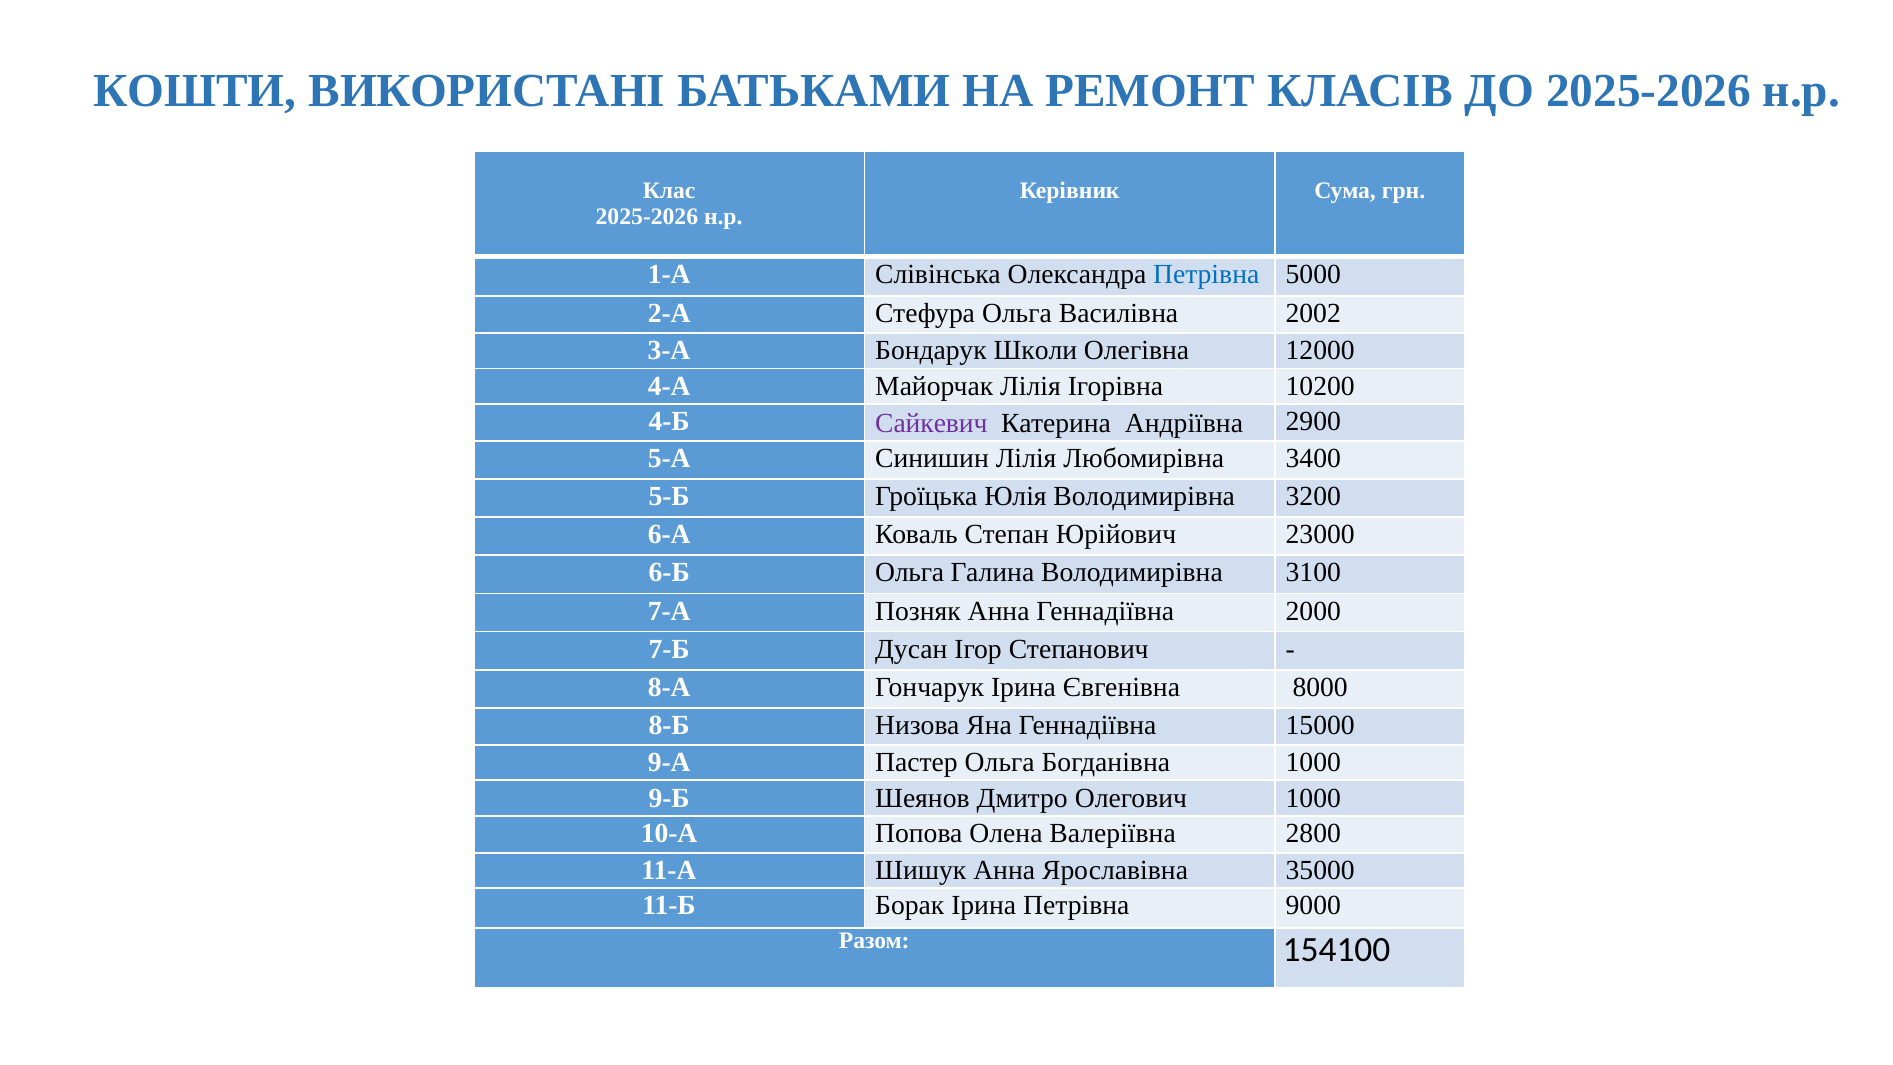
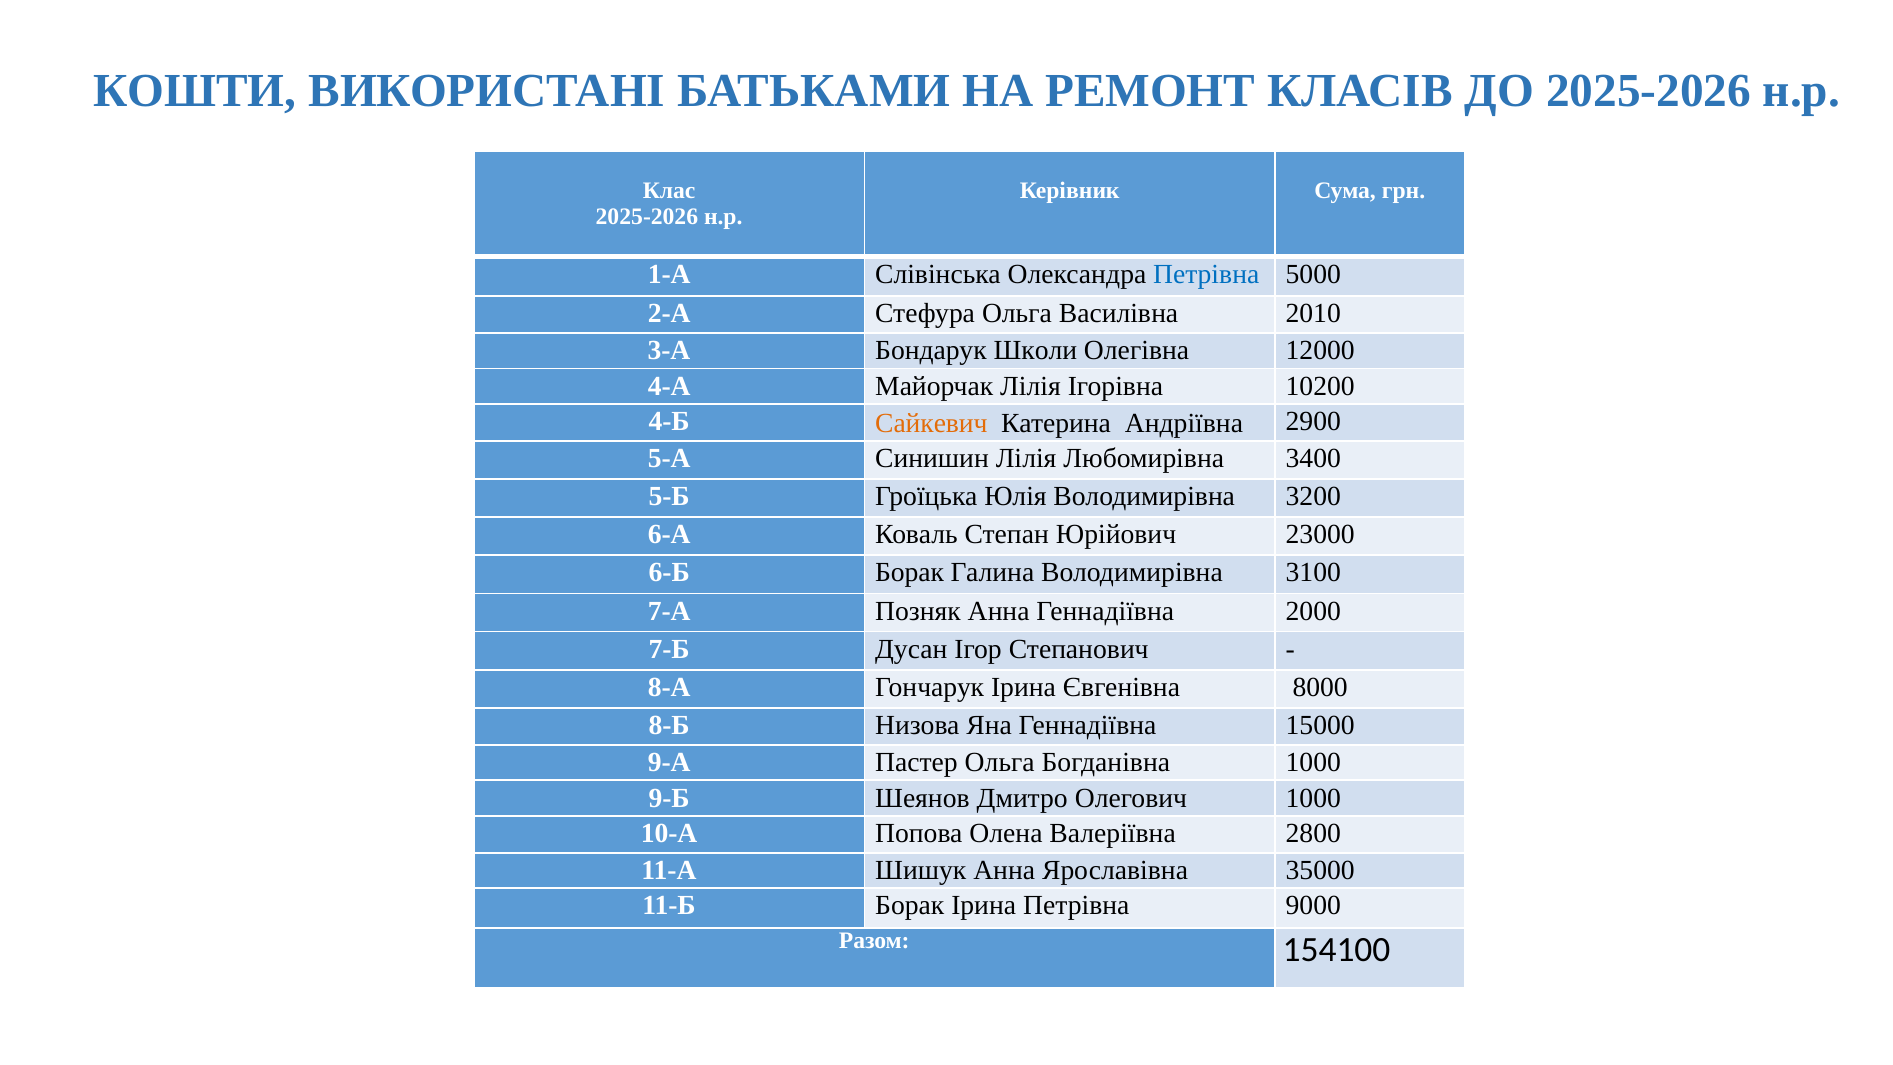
2002: 2002 -> 2010 (1313, 314)
Сайкевич colour: purple -> orange (931, 423)
6-Б Ольга: Ольга -> Борак (910, 573)
